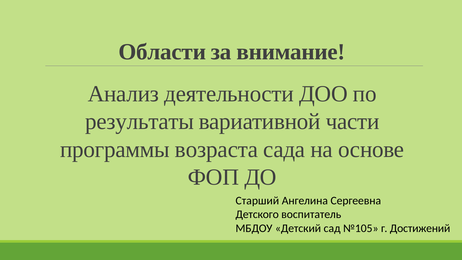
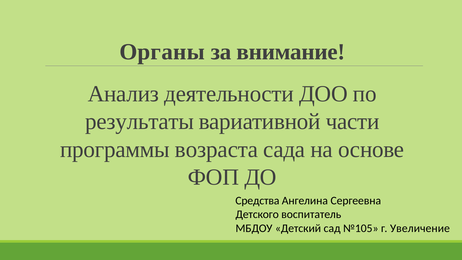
Области: Области -> Органы (162, 52)
Старший: Старший -> Средства (257, 200)
Достижений: Достижений -> Увеличение (420, 228)
